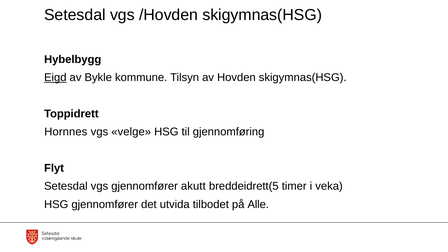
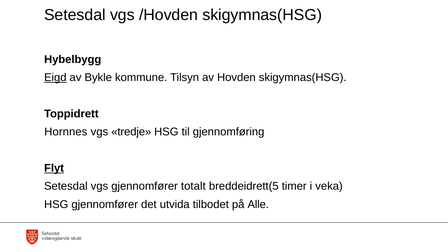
velge: velge -> tredje (131, 132)
Flyt underline: none -> present (54, 168)
akutt: akutt -> totalt (193, 186)
